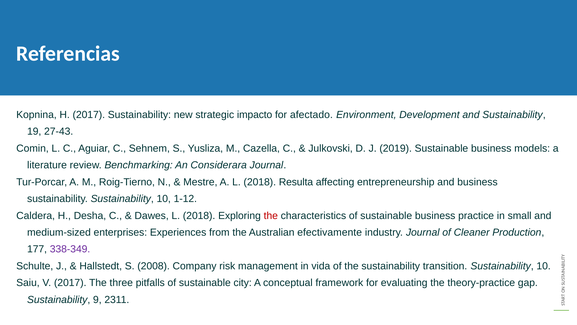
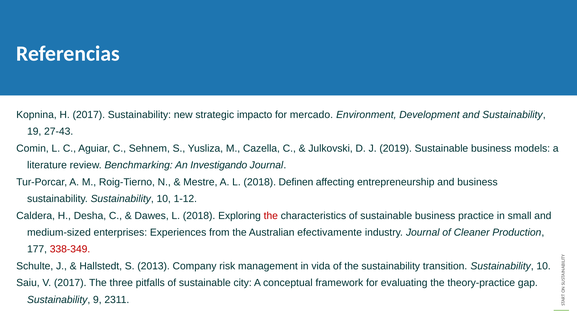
afectado: afectado -> mercado (311, 115)
Considerara: Considerara -> Investigando (219, 165)
Resulta: Resulta -> Definen (296, 182)
338-349 colour: purple -> red (70, 249)
2008: 2008 -> 2013 (154, 266)
